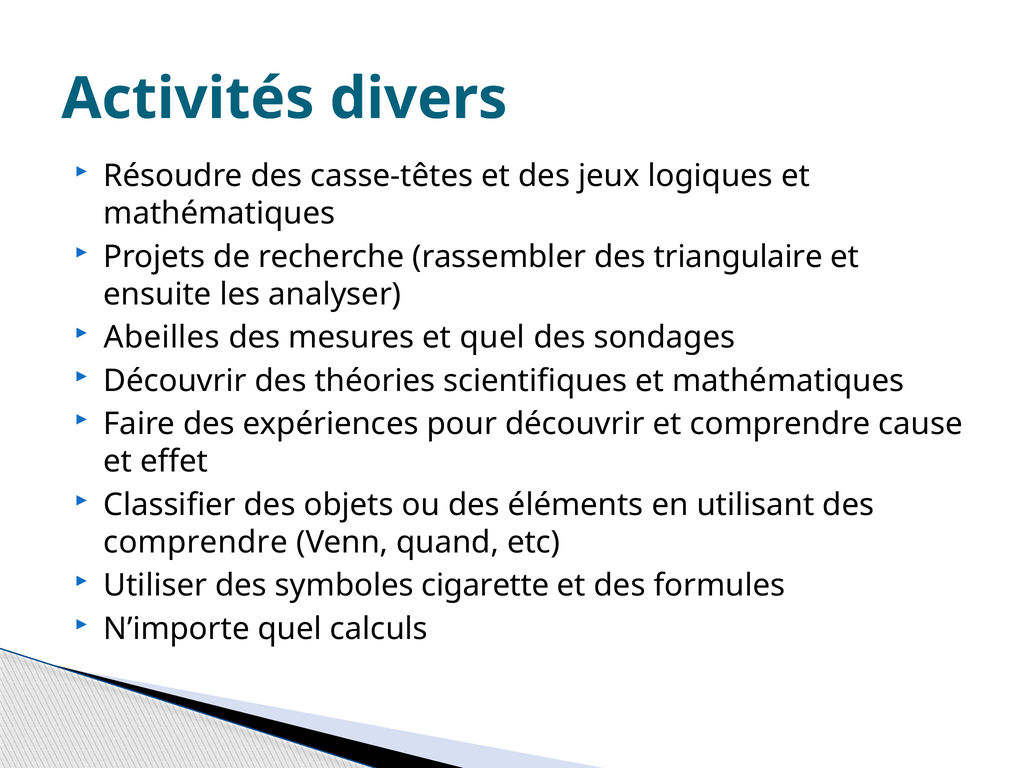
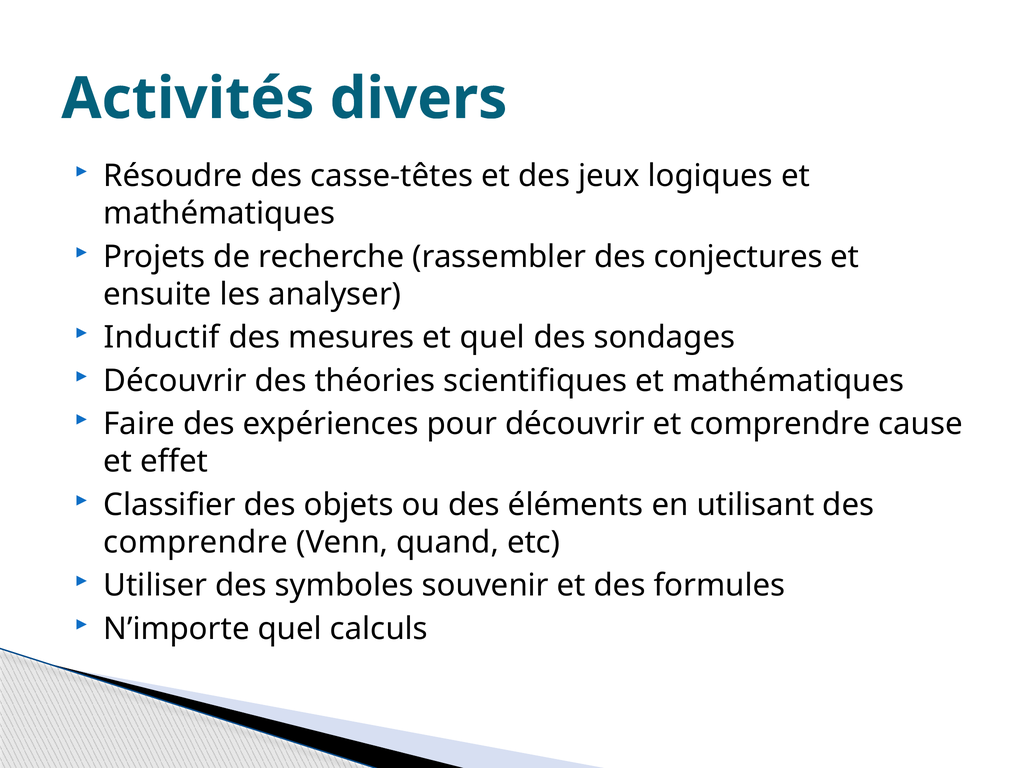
triangulaire: triangulaire -> conjectures (738, 257)
Abeilles: Abeilles -> Inductif (162, 338)
cigarette: cigarette -> souvenir (485, 586)
